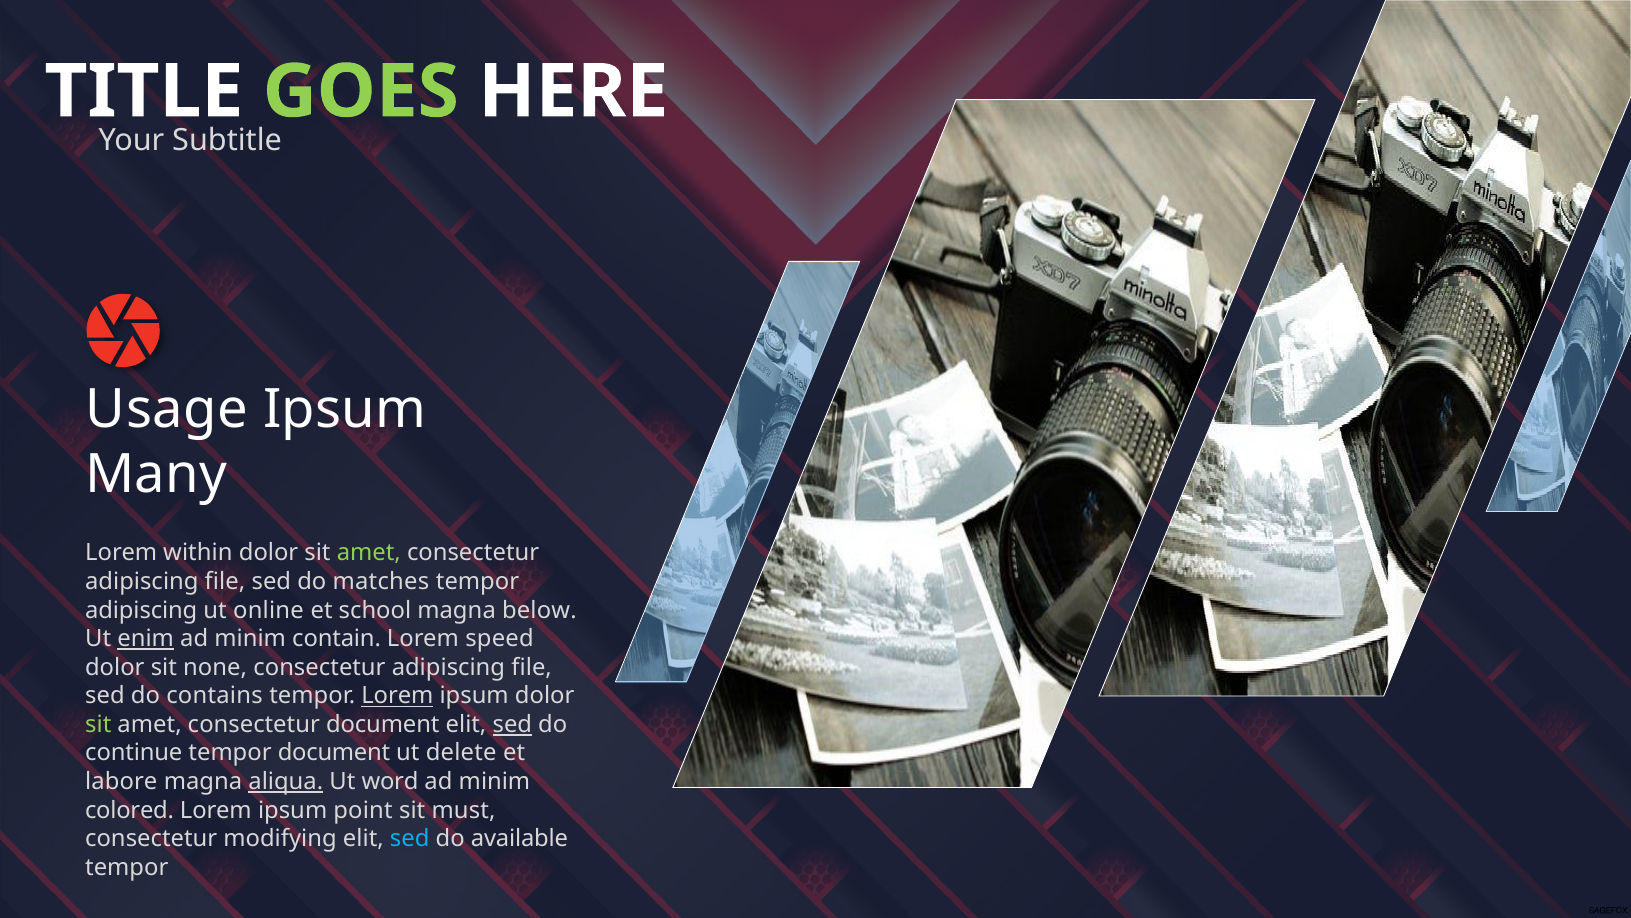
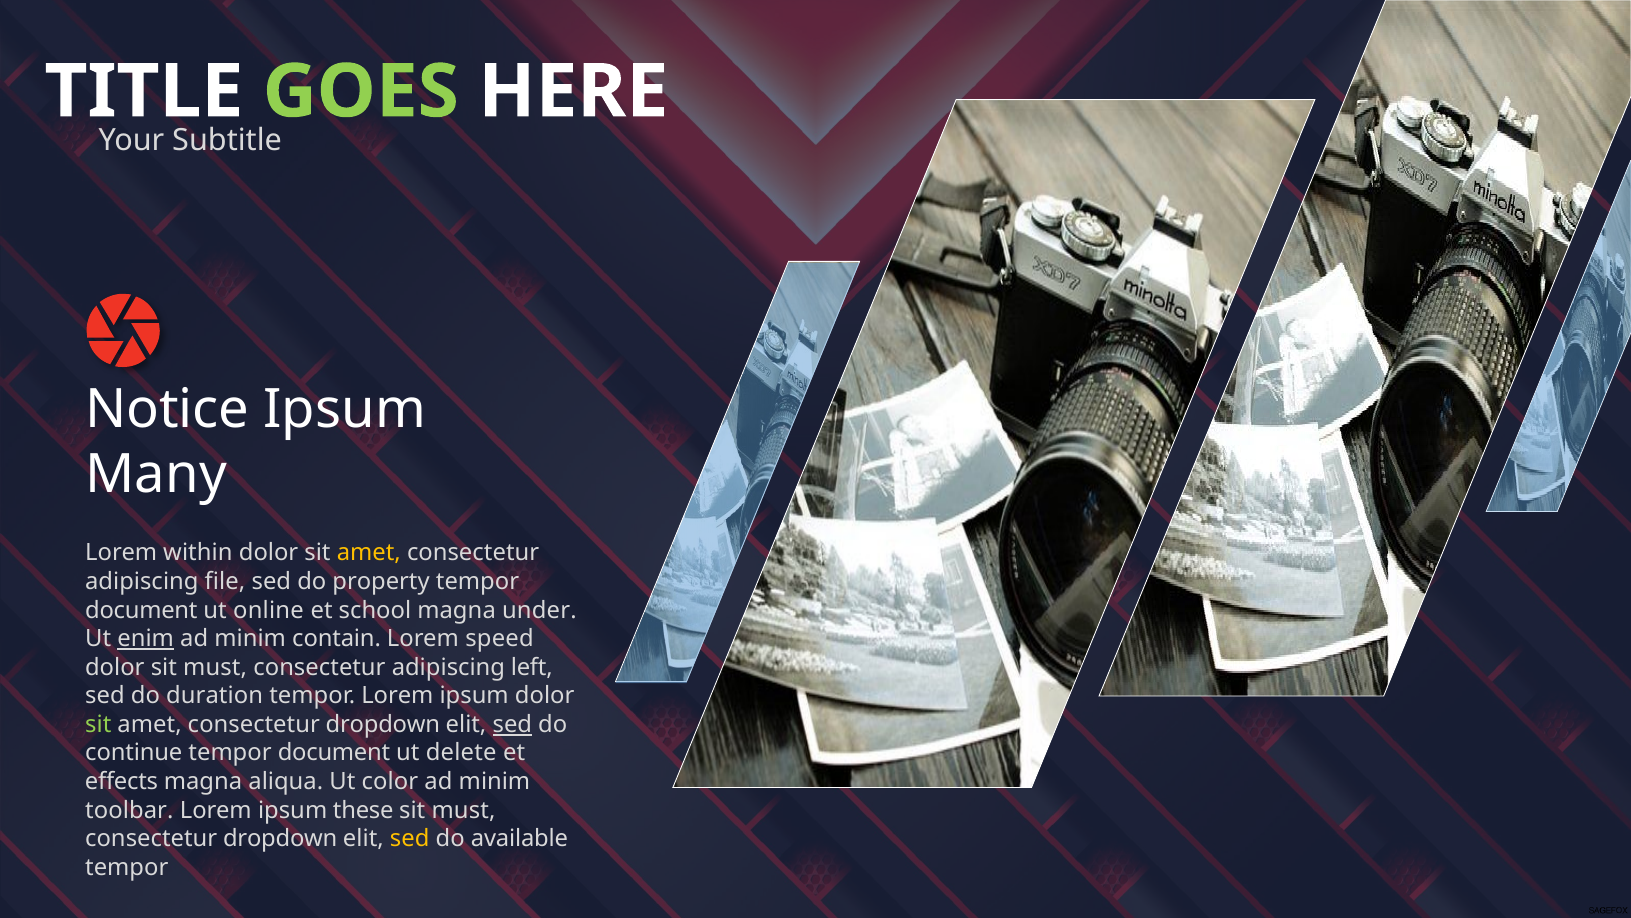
Usage: Usage -> Notice (167, 409)
amet colour: light green -> yellow (369, 553)
matches: matches -> property (381, 581)
adipiscing: adipiscing -> document (141, 610)
below: below -> under (539, 610)
dolor sit none: none -> must (215, 667)
file: file -> left (532, 667)
contains: contains -> duration (215, 696)
Lorem underline: present -> none (397, 696)
amet consectetur document: document -> dropdown (383, 724)
labore: labore -> effects (121, 781)
aliqua underline: present -> none (286, 781)
word: word -> color (390, 781)
colored: colored -> toolbar (129, 810)
point: point -> these (363, 810)
modifying: modifying -> dropdown (280, 838)
sed colour: light blue -> yellow (410, 838)
